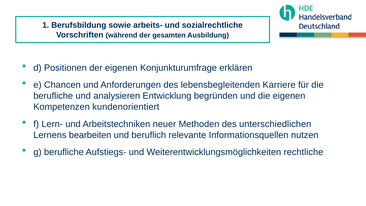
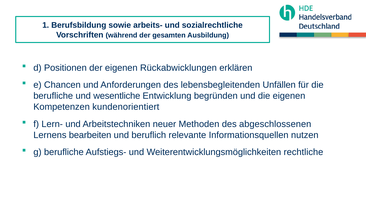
Konjunkturumfrage: Konjunkturumfrage -> Rückabwicklungen (178, 68)
Karriere: Karriere -> Unfällen (279, 85)
analysieren: analysieren -> wesentliche (117, 96)
unterschiedlichen: unterschiedlichen -> abgeschlossenen (275, 124)
